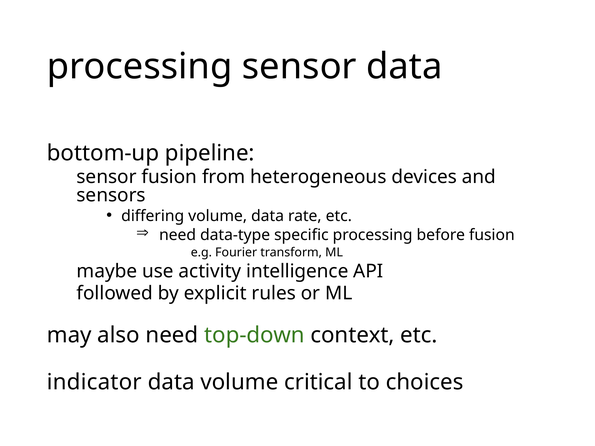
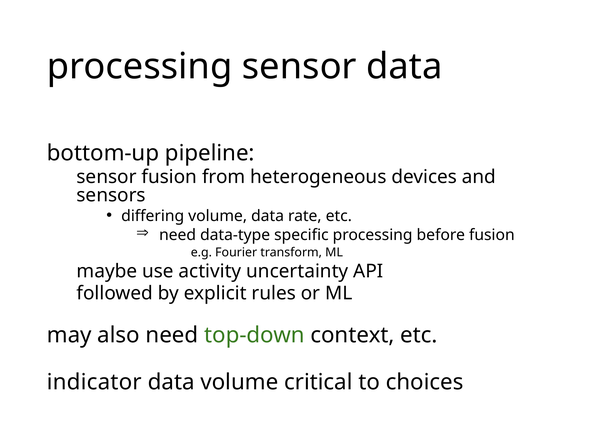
intelligence: intelligence -> uncertainty (297, 271)
